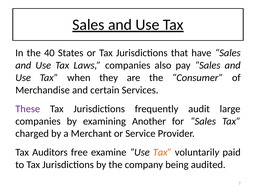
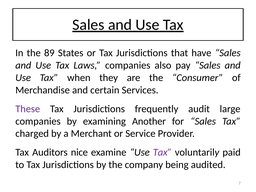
40: 40 -> 89 (49, 53)
free: free -> nice (79, 152)
Tax colour: orange -> purple (162, 152)
